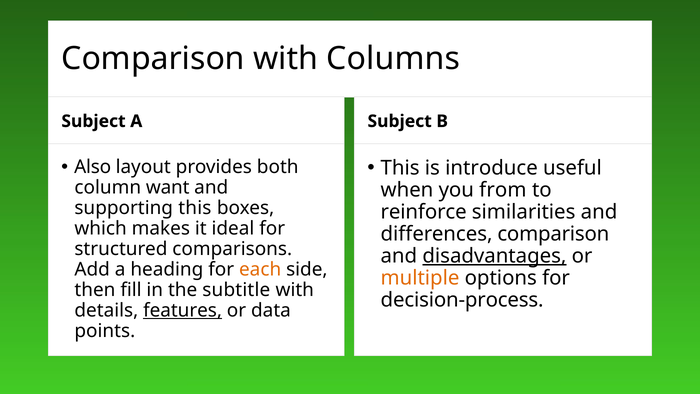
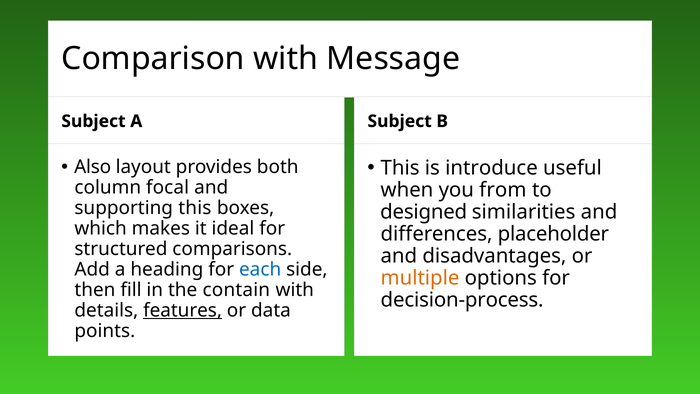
Columns: Columns -> Message (393, 59)
want: want -> focal (168, 188)
reinforce: reinforce -> designed (424, 212)
differences comparison: comparison -> placeholder (553, 234)
disadvantages underline: present -> none (494, 256)
each colour: orange -> blue (260, 269)
subtitle: subtitle -> contain (236, 290)
